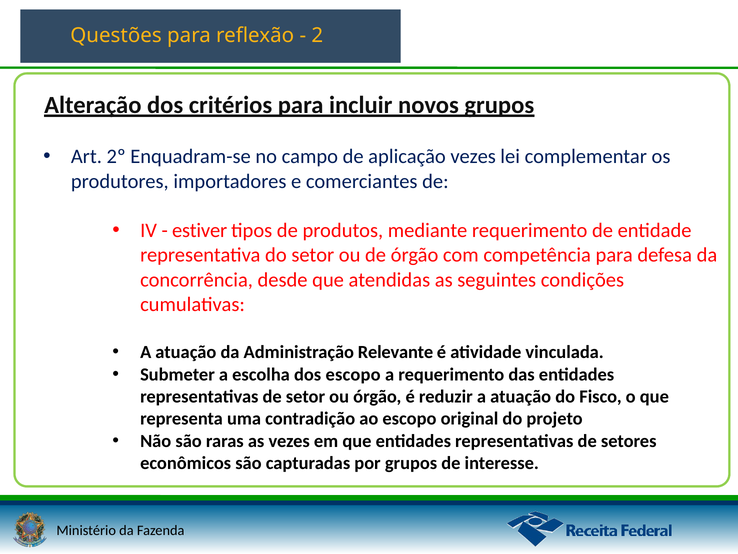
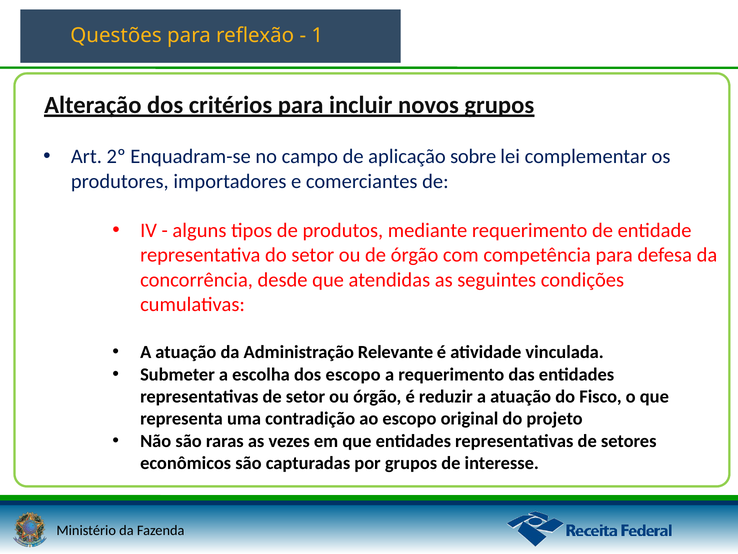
2: 2 -> 1 (317, 36)
aplicação vezes: vezes -> sobre (473, 156)
estiver: estiver -> alguns (199, 230)
